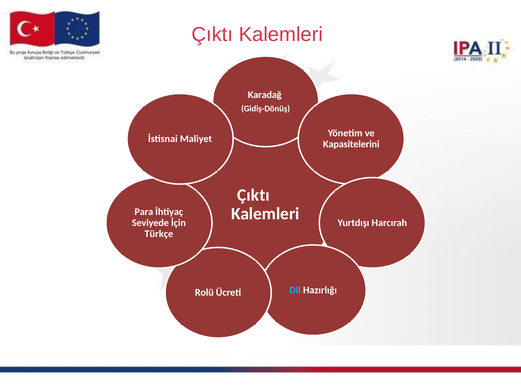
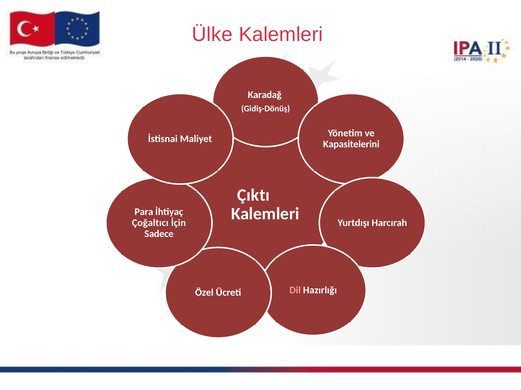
Çıktı: Çıktı -> Ülke (212, 35)
Seviyede: Seviyede -> Çoğaltıcı (150, 223)
Türkçe: Türkçe -> Sadece (159, 234)
Dil colour: light blue -> pink (295, 291)
Rolü: Rolü -> Özel (204, 293)
